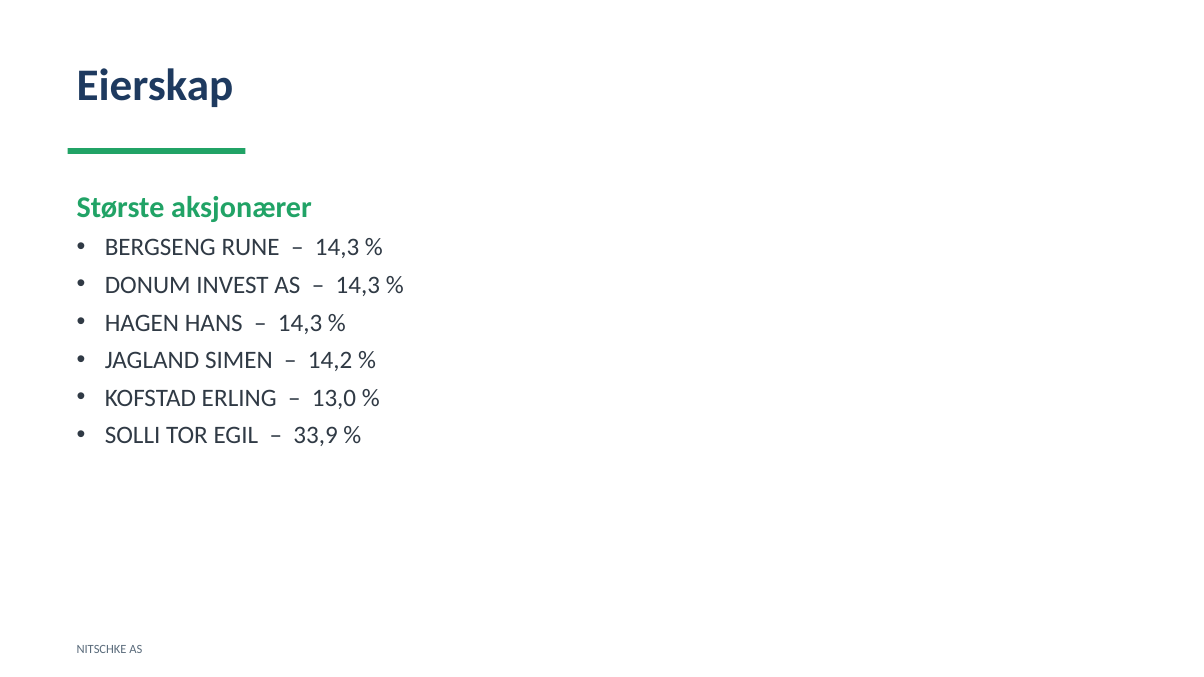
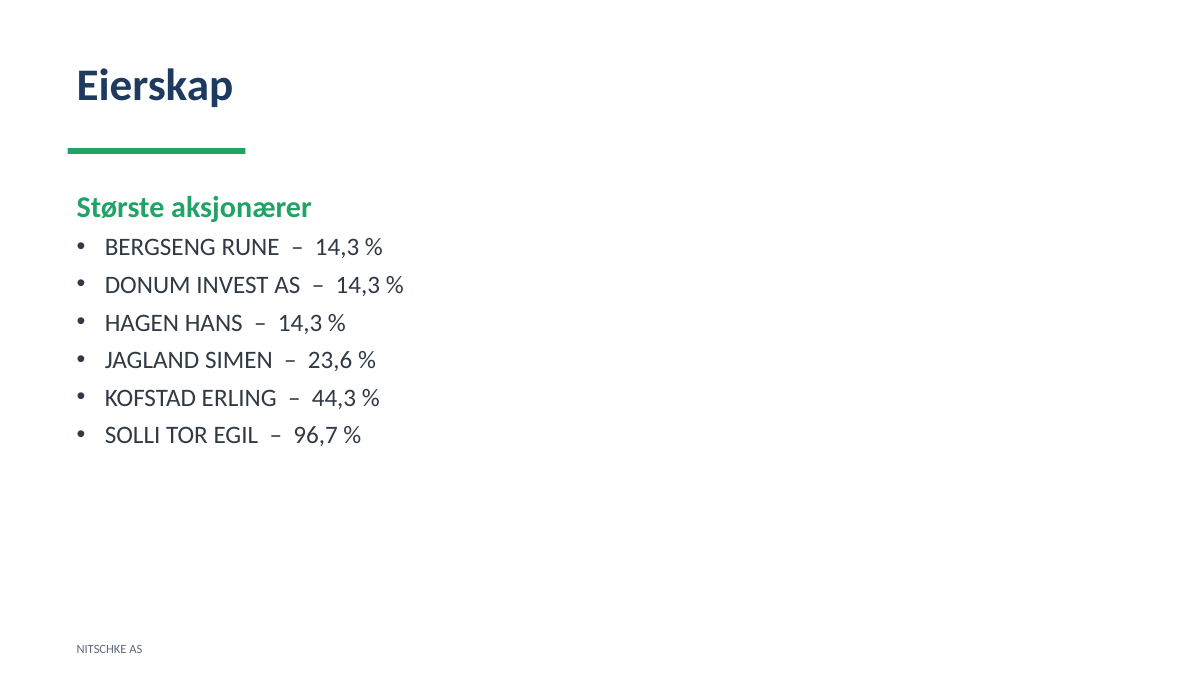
14,2: 14,2 -> 23,6 (330, 361)
13,0: 13,0 -> 44,3 (334, 398)
33,9: 33,9 -> 96,7 (316, 436)
